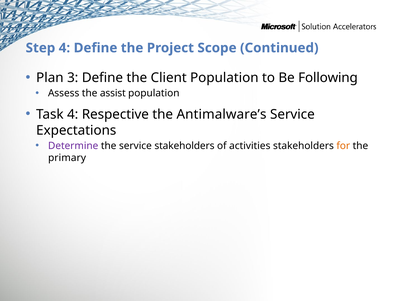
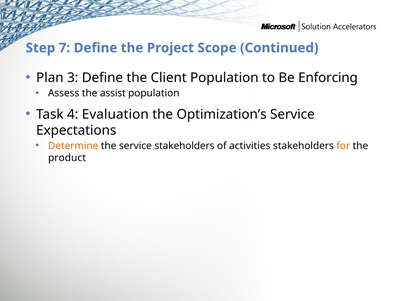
Step 4: 4 -> 7 (64, 48)
Following: Following -> Enforcing (328, 78)
Respective: Respective -> Evaluation (115, 114)
Antimalware’s: Antimalware’s -> Optimization’s (222, 114)
Determine colour: purple -> orange (73, 146)
primary: primary -> product (67, 158)
